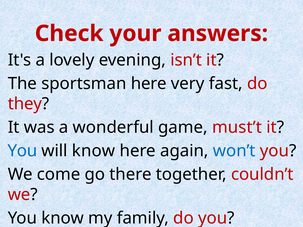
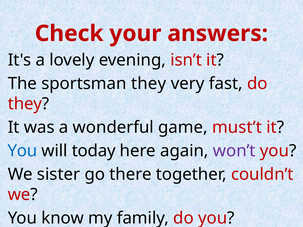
sportsman here: here -> they (149, 84)
will know: know -> today (94, 151)
won’t colour: blue -> purple (234, 151)
come: come -> sister (59, 175)
